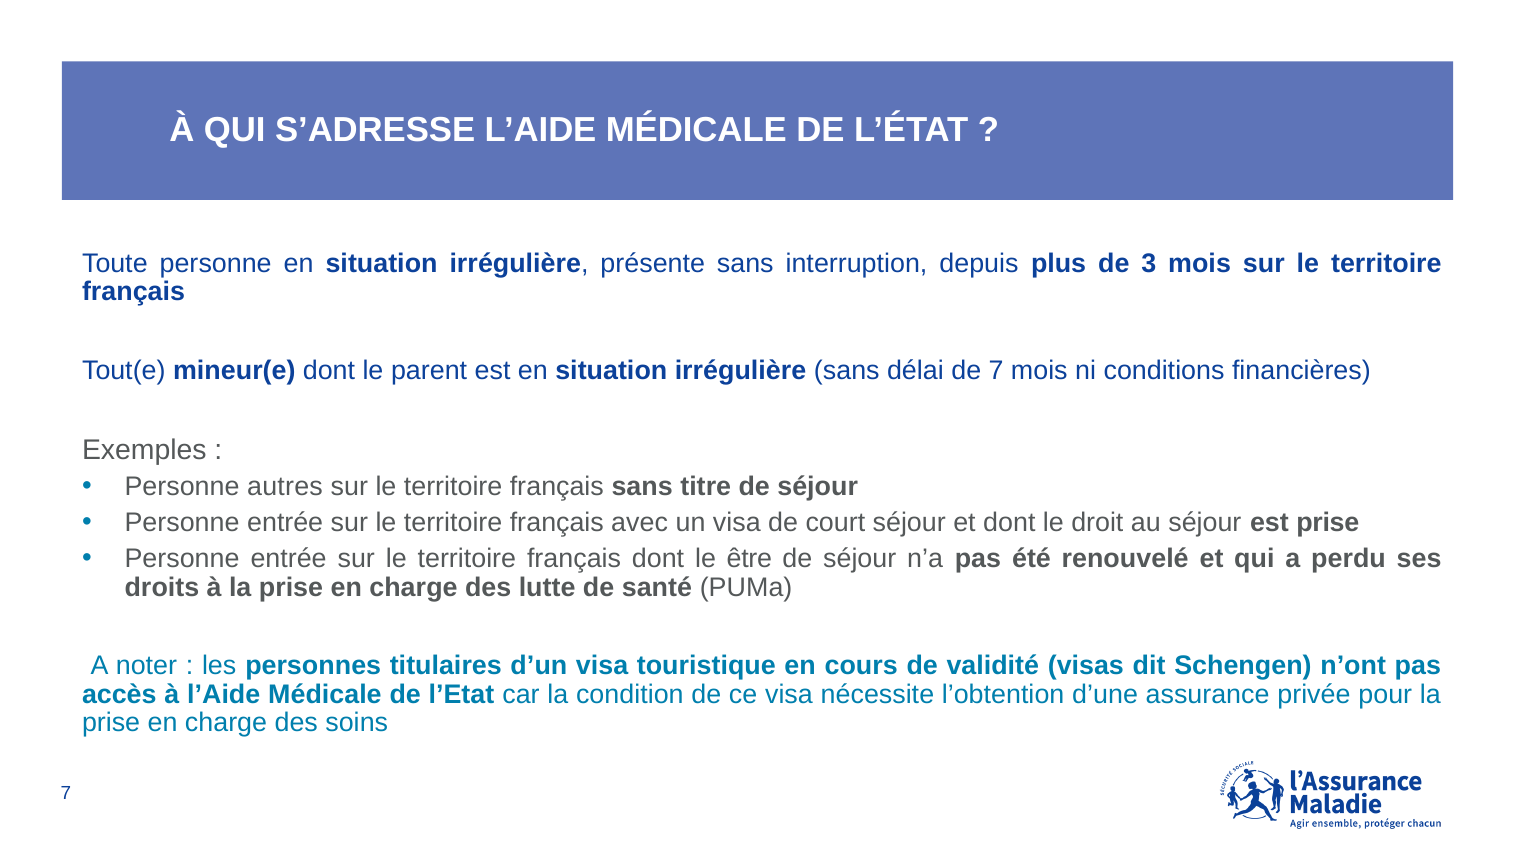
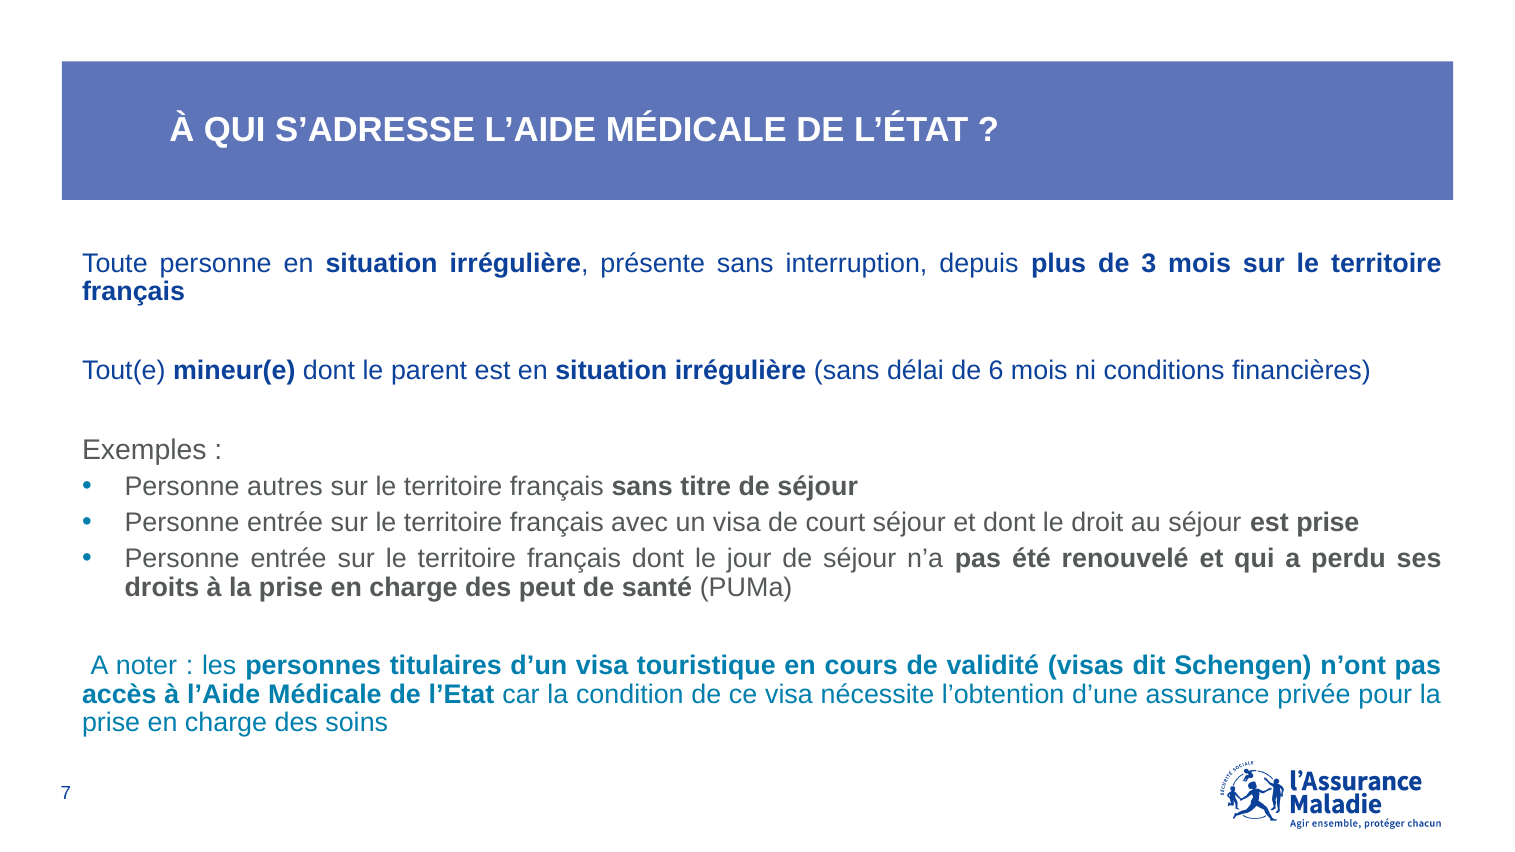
de 7: 7 -> 6 (996, 371)
être: être -> jour (749, 559)
lutte: lutte -> peut (547, 587)
